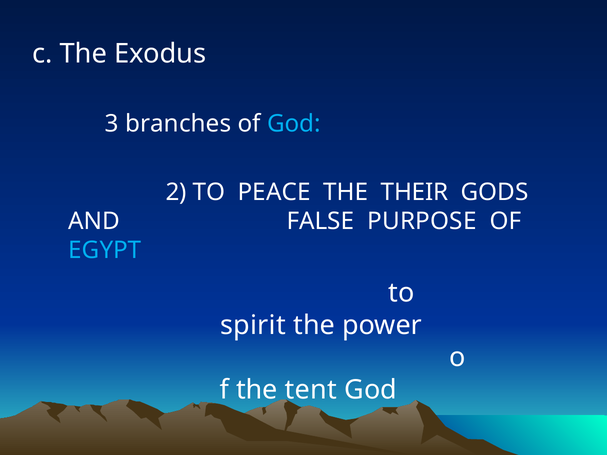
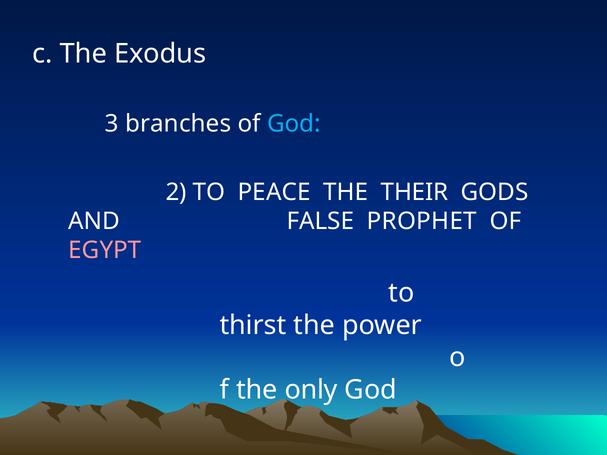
PURPOSE: PURPOSE -> PROPHET (422, 221)
EGYPT colour: light blue -> pink (105, 250)
spirit: spirit -> thirst (253, 325)
tent: tent -> only (311, 390)
